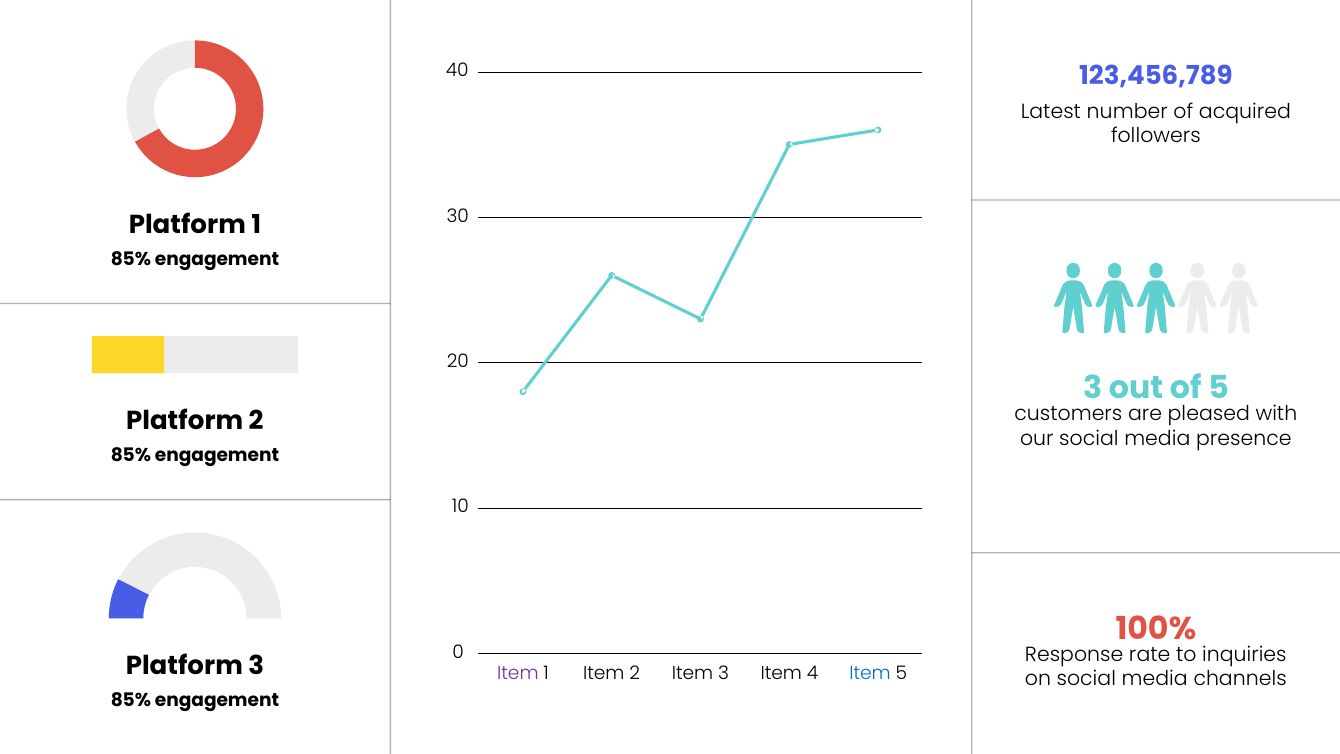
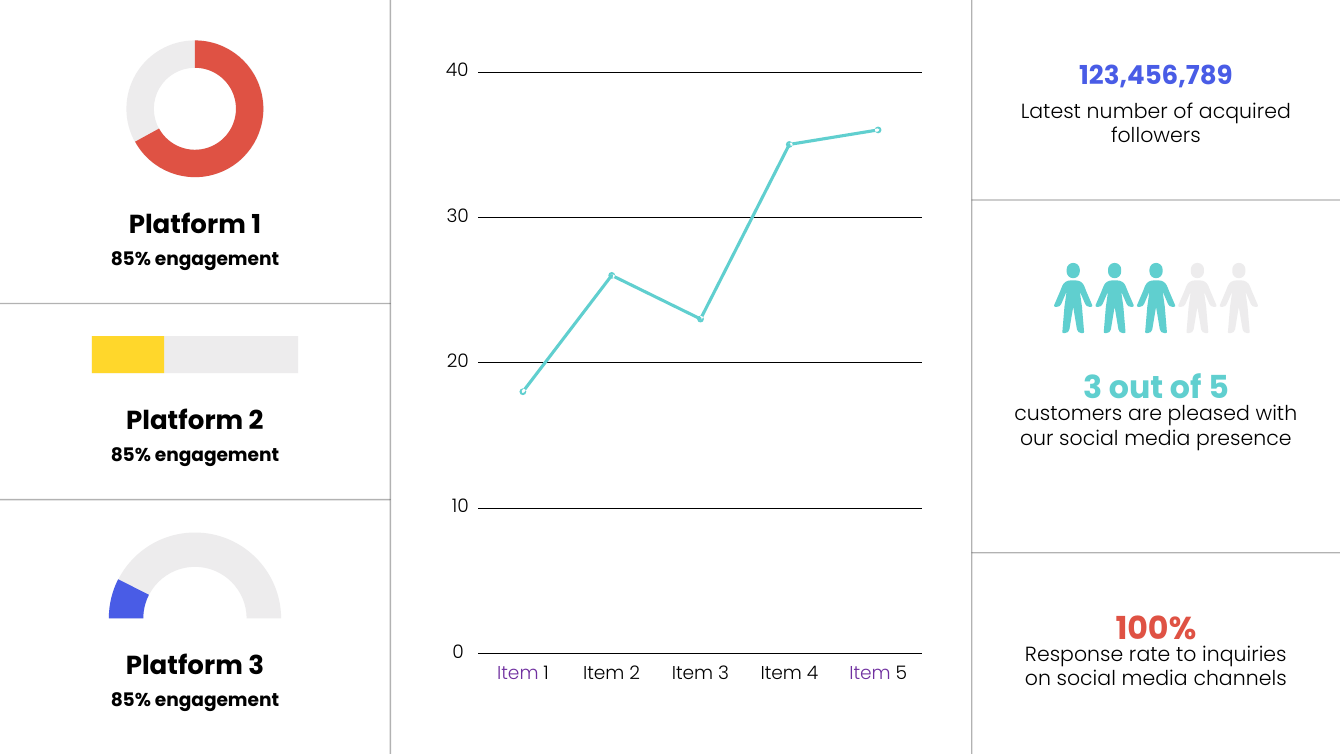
Item colour: blue -> purple (870, 674)
